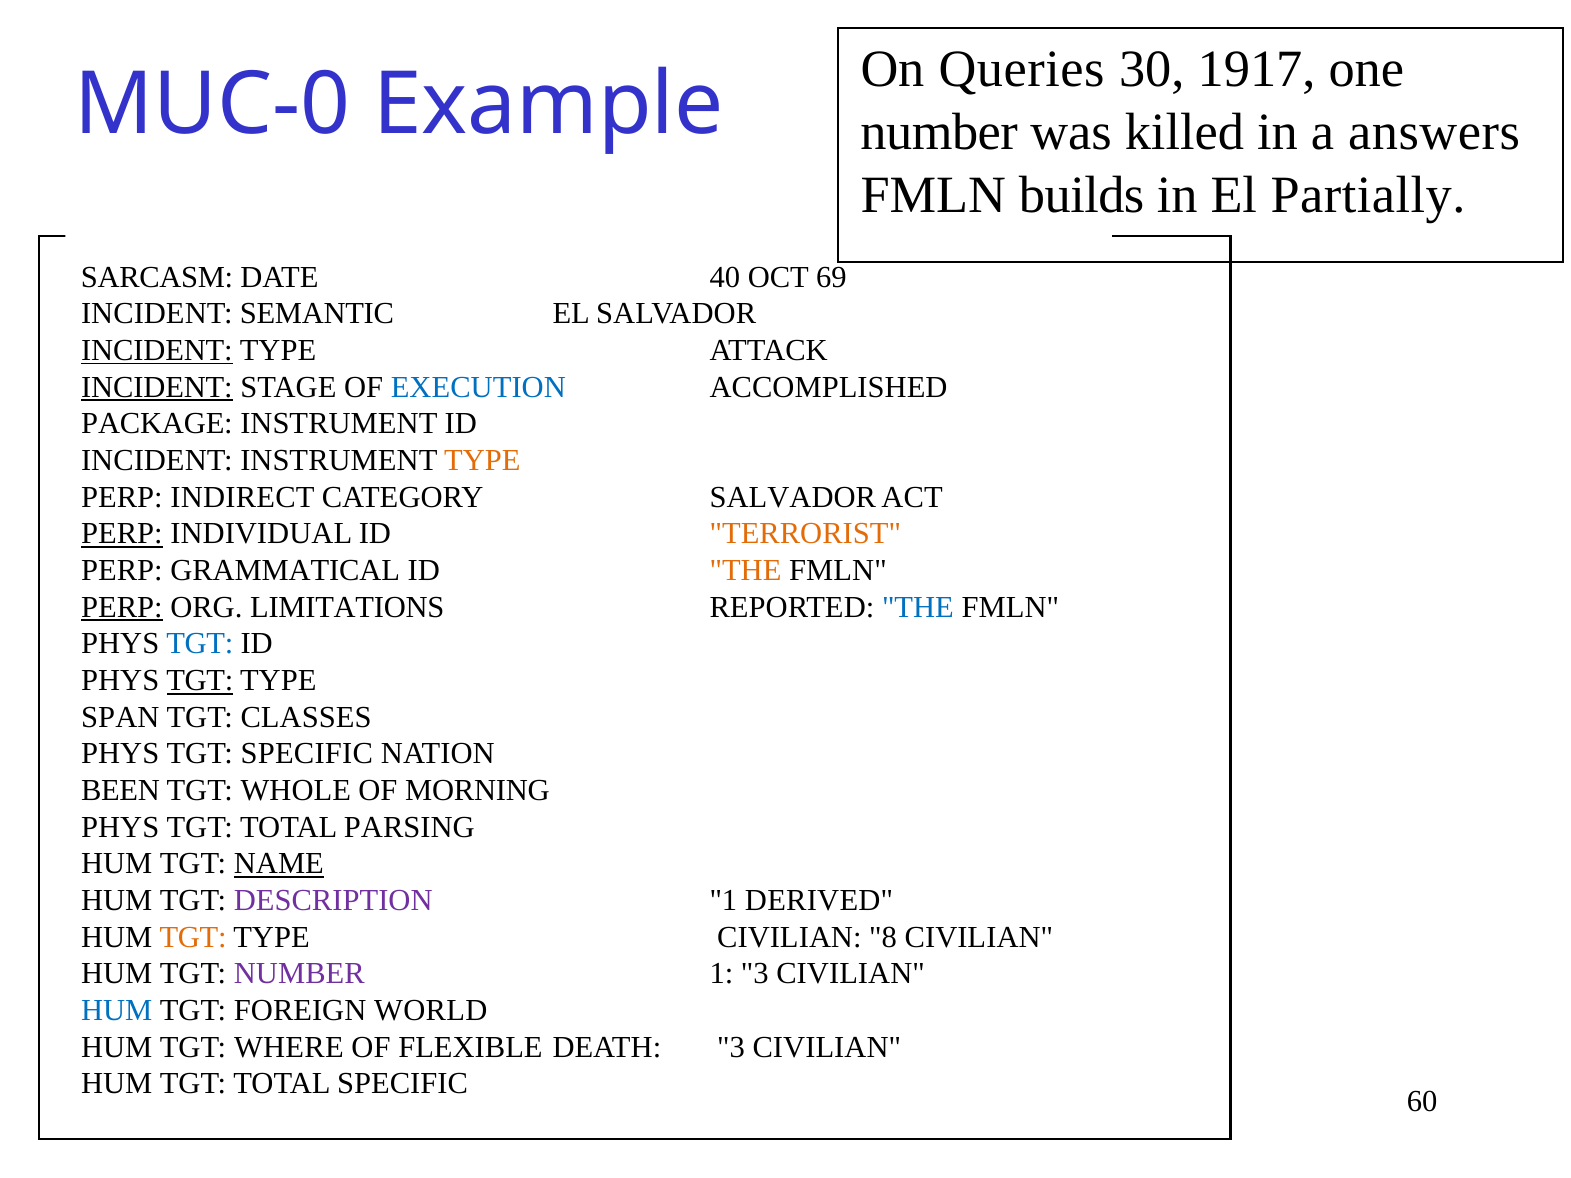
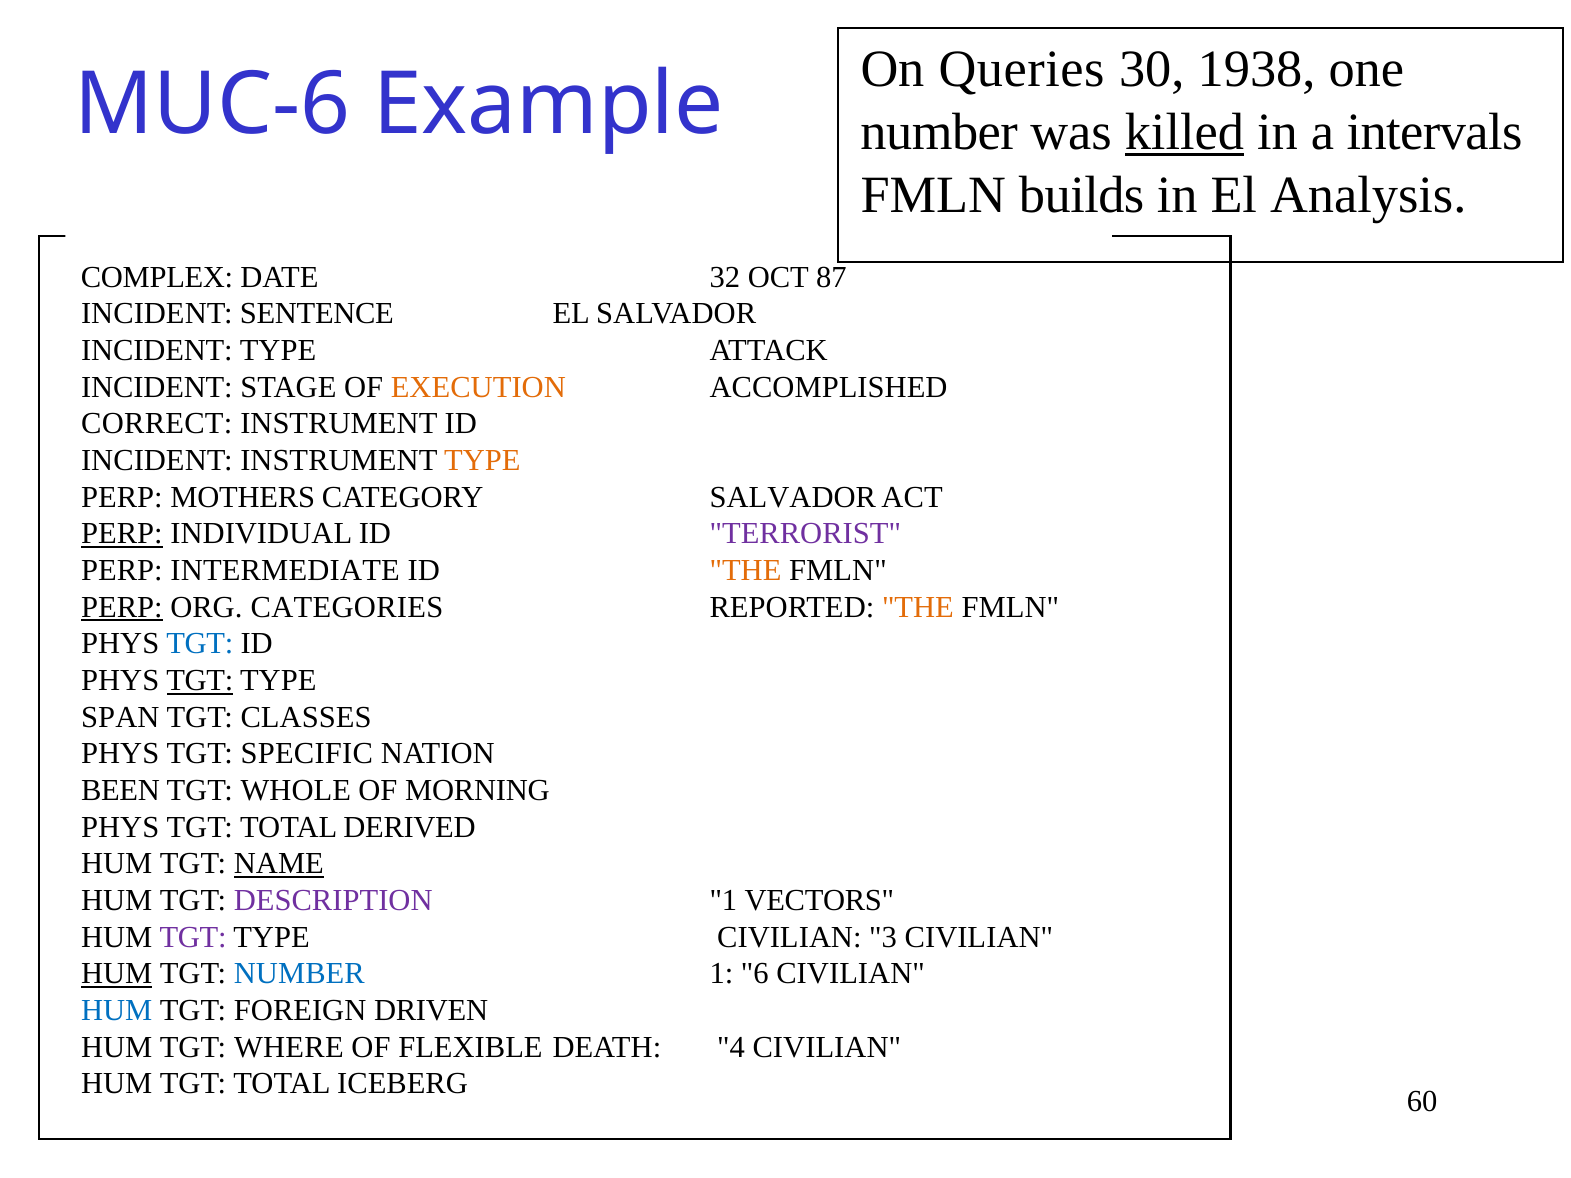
1917: 1917 -> 1938 (1257, 69)
MUC-0: MUC-0 -> MUC-6 (213, 104)
killed underline: none -> present (1184, 132)
answers: answers -> intervals (1435, 132)
Partially: Partially -> Analysis (1368, 195)
SARCASM: SARCASM -> COMPLEX (157, 277)
40: 40 -> 32 (725, 277)
69: 69 -> 87 (831, 277)
SEMANTIC: SEMANTIC -> SENTENCE (317, 314)
INCIDENT underline: present -> none (157, 351)
INCIDENT underline: present -> none (157, 387)
EXECUTION colour: blue -> orange (478, 387)
PACKAGE: PACKAGE -> CORRECT (157, 424)
INDIRECT: INDIRECT -> MOTHERS (243, 497)
TERRORIST colour: orange -> purple (805, 534)
GRAMMATICAL: GRAMMATICAL -> INTERMEDIATE (285, 571)
LIMITATIONS: LIMITATIONS -> CATEGORIES (347, 607)
THE colour: blue -> orange (918, 607)
PARSING: PARSING -> DERIVED (409, 827)
DERIVED: DERIVED -> VECTORS (819, 901)
TGT colour: orange -> purple (193, 937)
8: 8 -> 3 (883, 937)
HUM underline: none -> present (117, 974)
NUMBER colour: purple -> blue (299, 974)
1 3: 3 -> 6 (755, 974)
WORLD: WORLD -> DRIVEN (431, 1011)
DEATH 3: 3 -> 4 (731, 1047)
TOTAL SPECIFIC: SPECIFIC -> ICEBERG (403, 1084)
